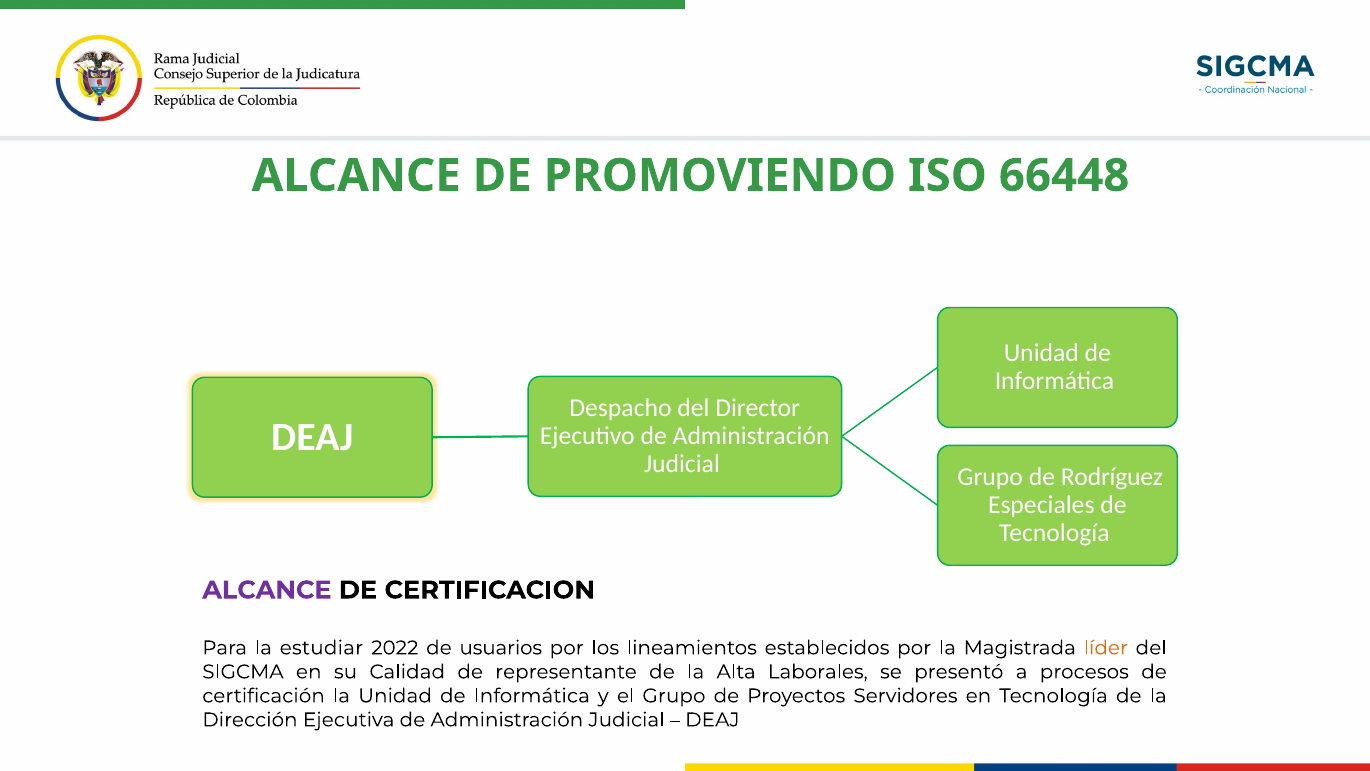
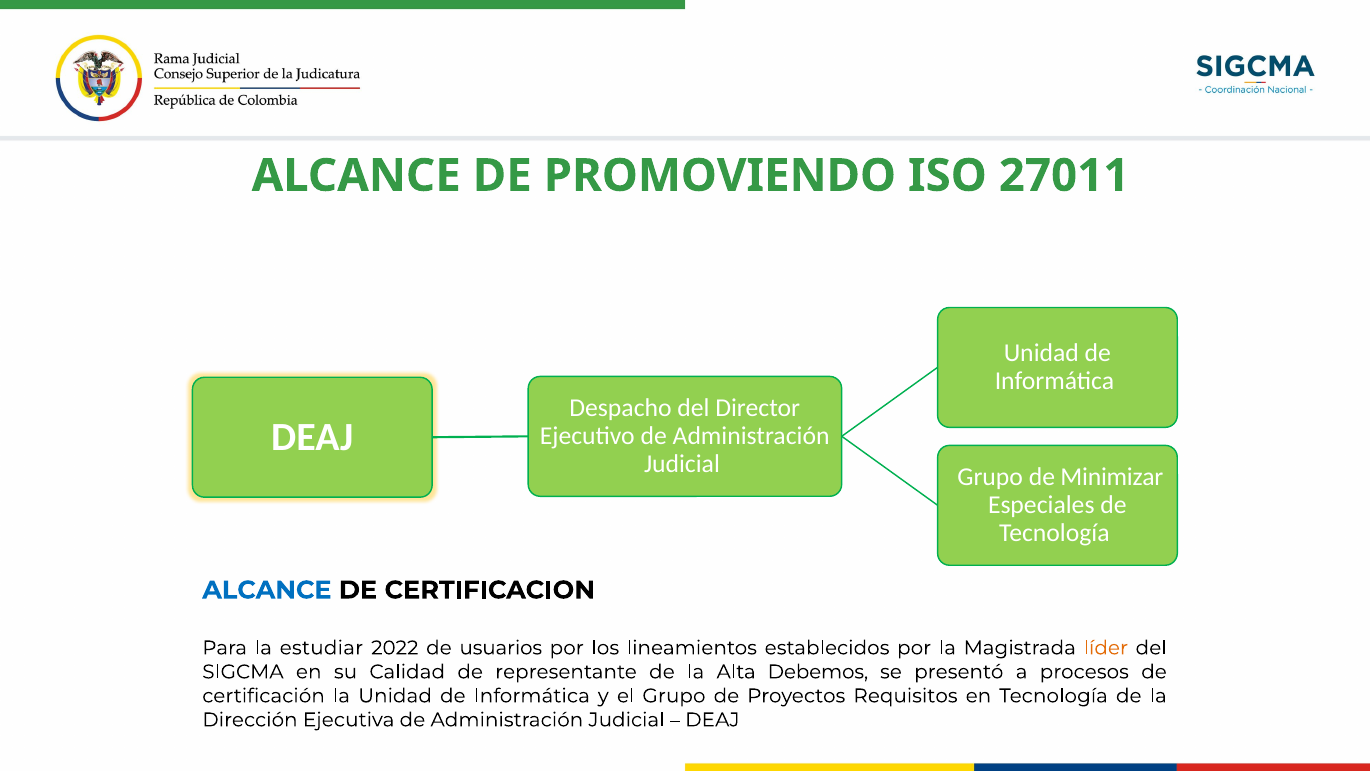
66448: 66448 -> 27011 (1064, 176)
Rodríguez: Rodríguez -> Minimizar (1112, 477)
ALCANCE colour: purple -> blue (267, 590)
Laborales: Laborales -> Debemos (818, 672)
Servidores: Servidores -> Requisitos (906, 696)
